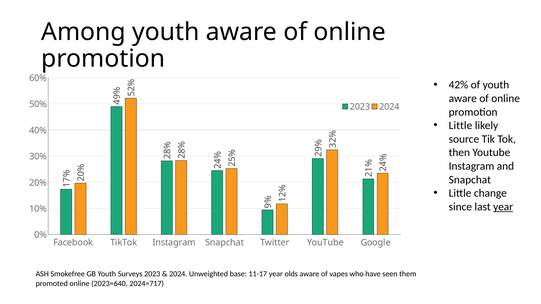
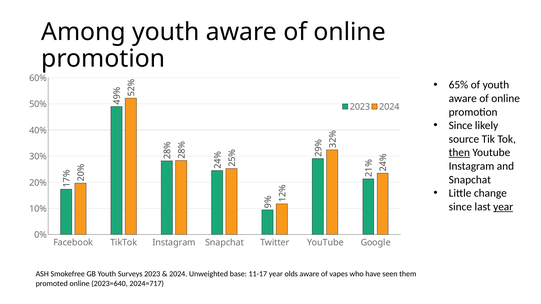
42%: 42% -> 65% (458, 85)
Little: Little -> Since (461, 126)
then underline: none -> present (459, 153)
